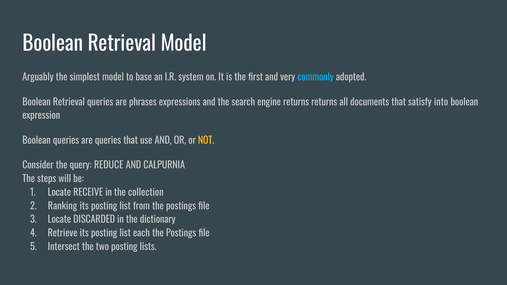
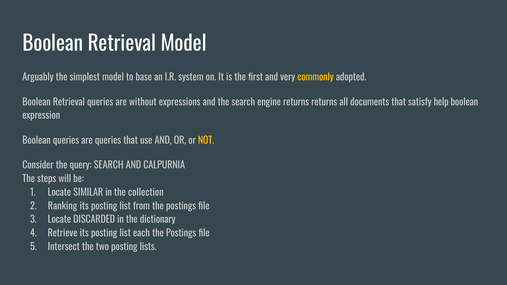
commonly colour: light blue -> yellow (316, 77)
phrases: phrases -> without (143, 102)
into: into -> help (441, 102)
query REDUCE: REDUCE -> SEARCH (109, 165)
RECEIVE: RECEIVE -> SIMILAR (88, 193)
